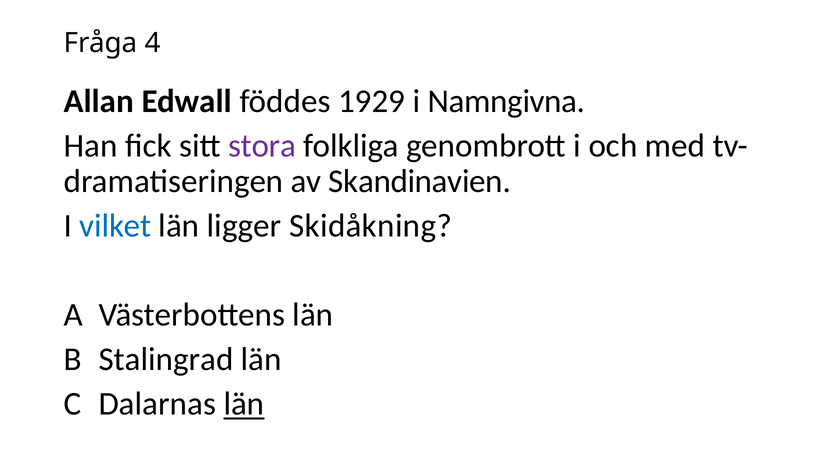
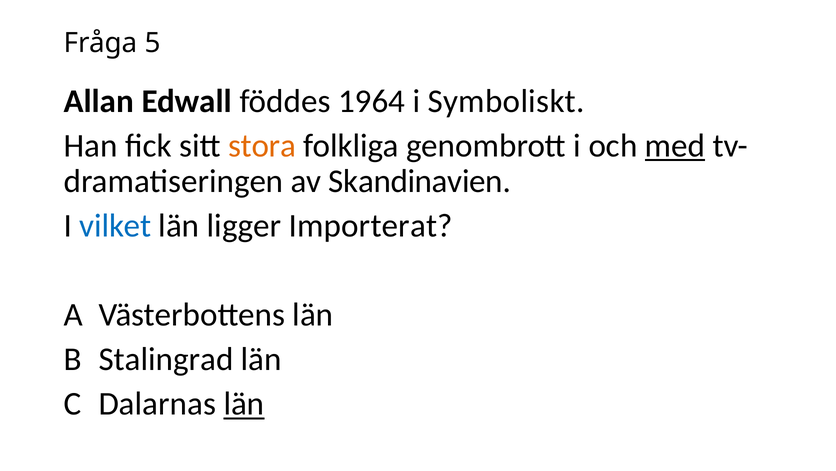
4: 4 -> 5 (153, 43)
1929: 1929 -> 1964 (372, 101)
Namngivna: Namngivna -> Symboliskt (506, 101)
stora colour: purple -> orange (262, 145)
med underline: none -> present (675, 145)
Skidåkning: Skidåkning -> Importerat (371, 226)
